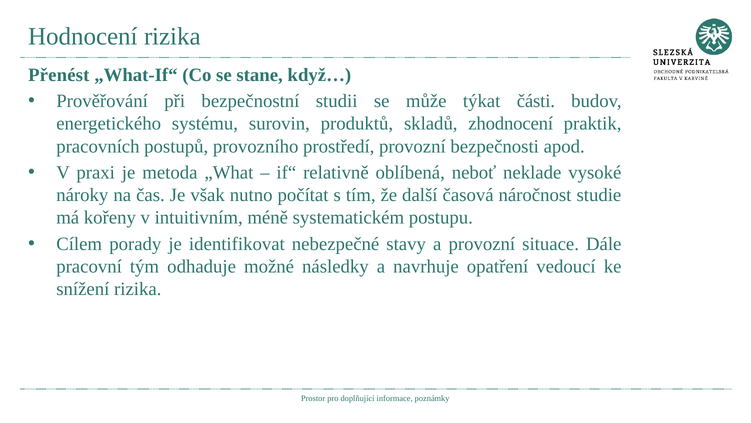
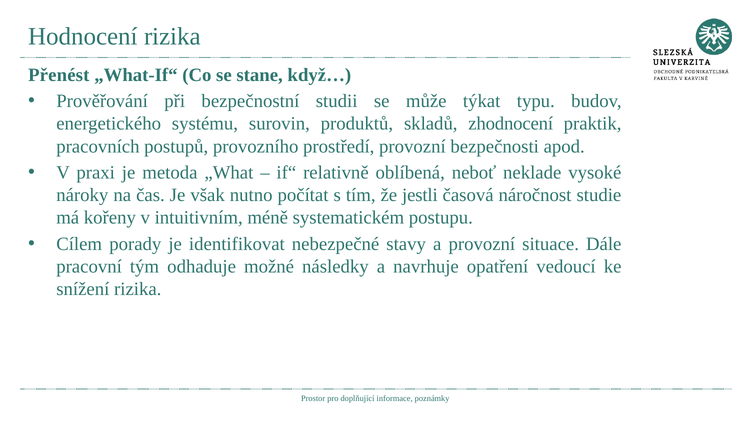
části: části -> typu (536, 101)
další: další -> jestli (420, 195)
